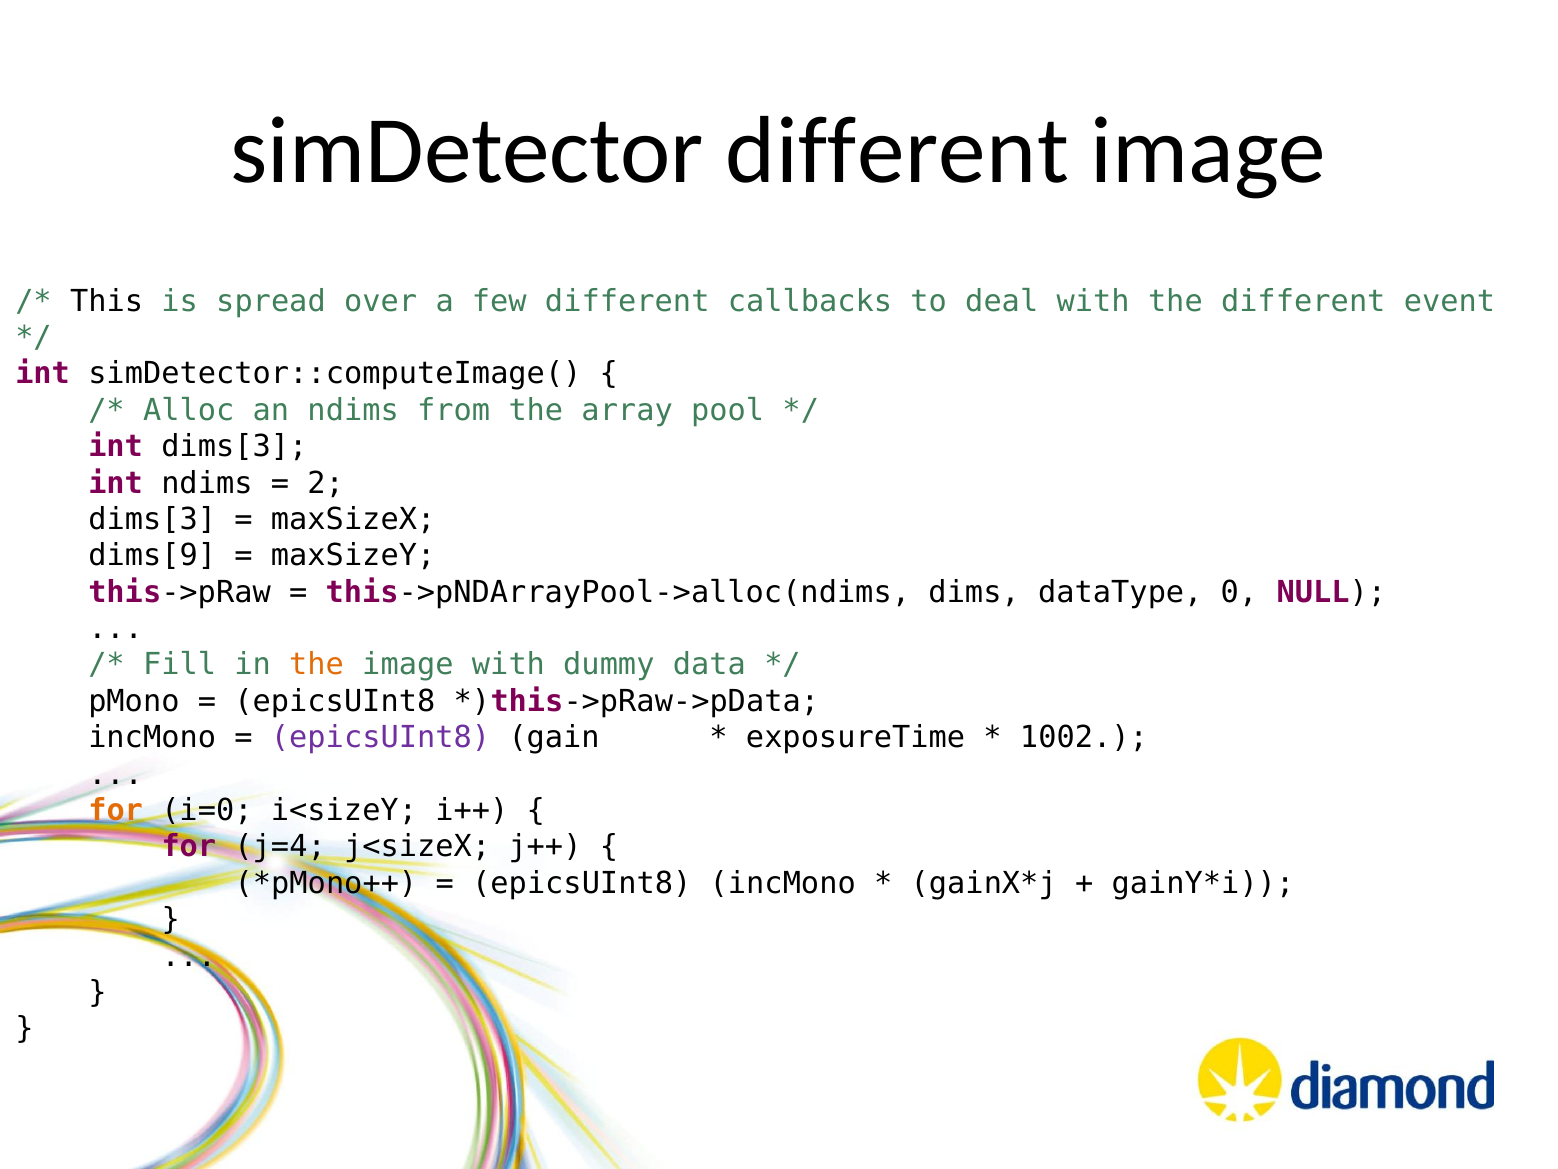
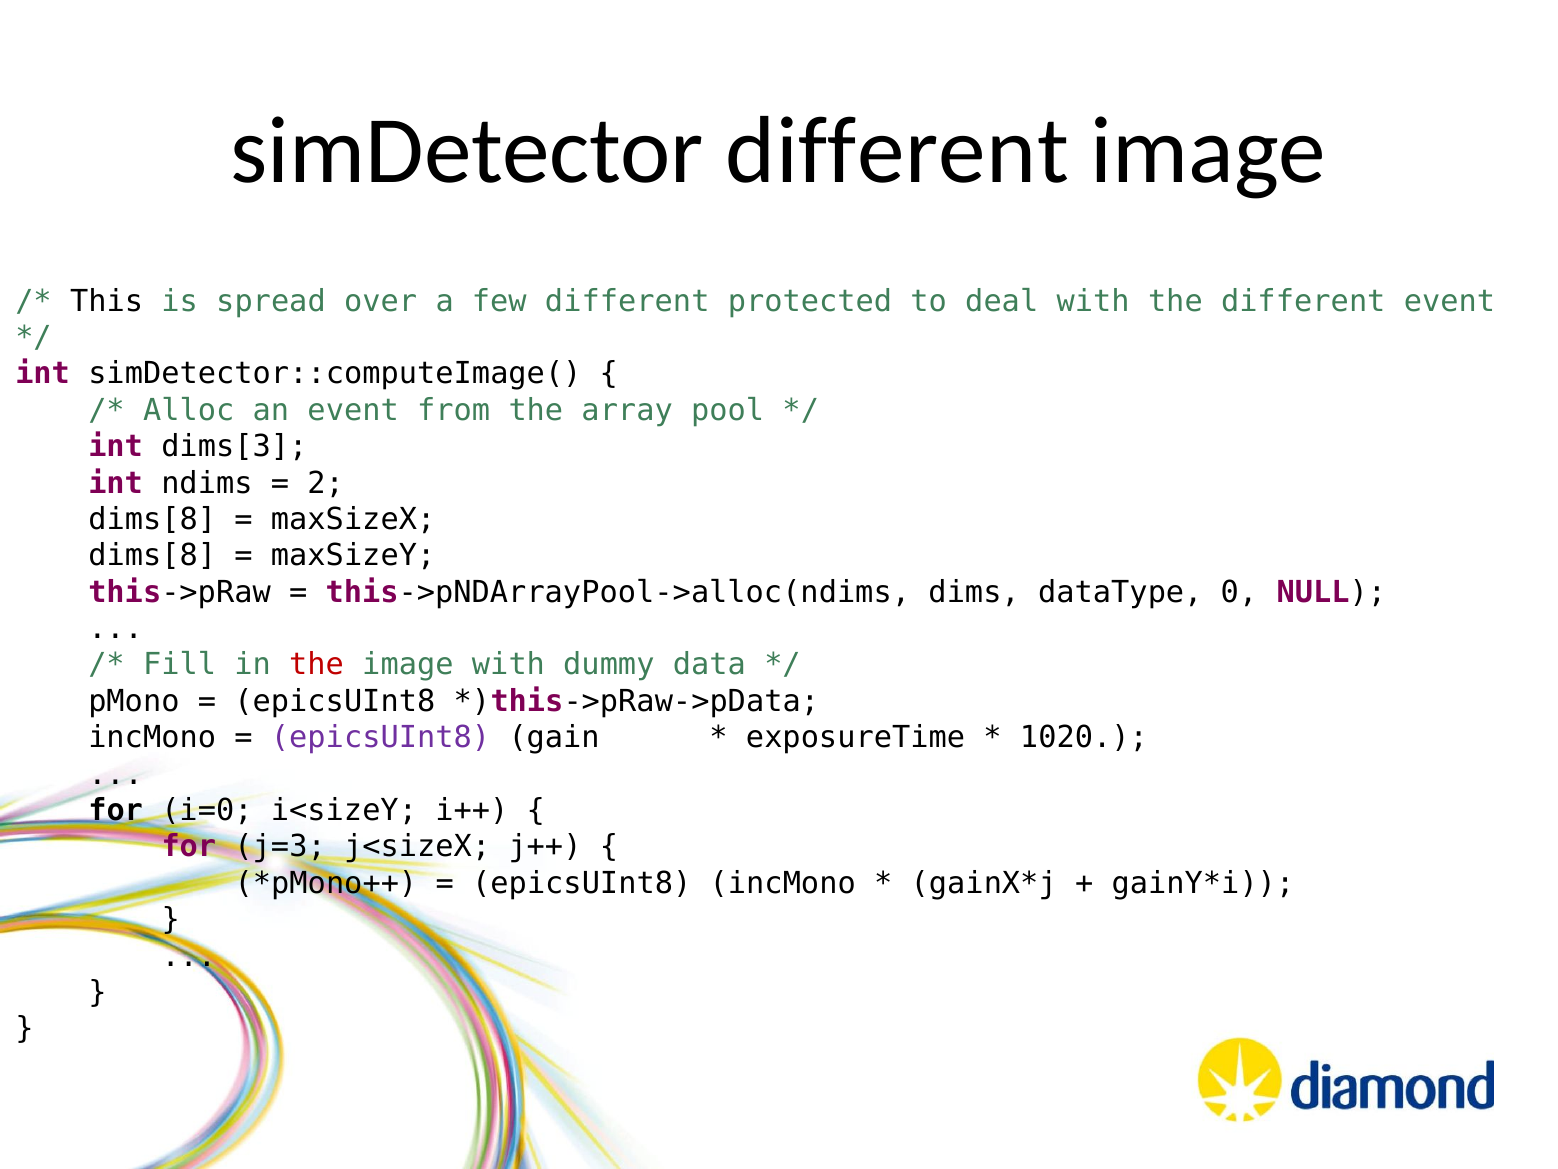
callbacks: callbacks -> protected (810, 301)
an ndims: ndims -> event (353, 410)
dims[3: dims[3 -> dims[8 (152, 519)
dims[9: dims[9 -> dims[8 (152, 556)
the colour: orange -> red (317, 665)
1002: 1002 -> 1020 (1084, 737)
for colour: orange -> black (116, 810)
j=4: j=4 -> j=3 (280, 847)
